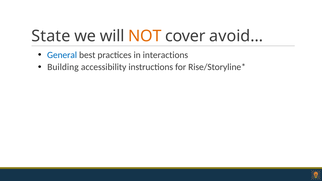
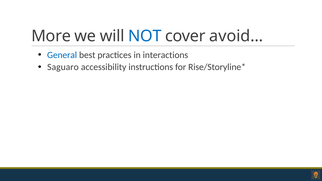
State: State -> More (51, 36)
NOT colour: orange -> blue (145, 36)
Building: Building -> Saguaro (63, 67)
